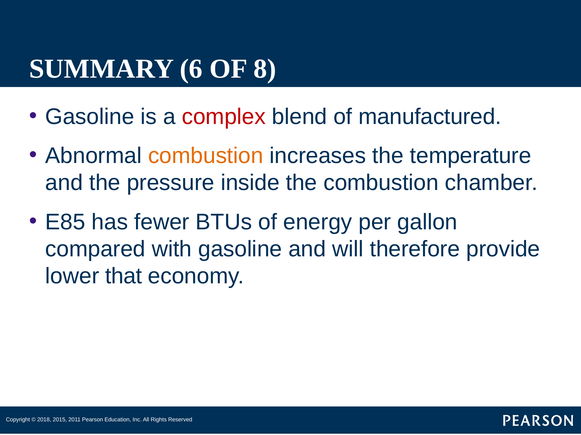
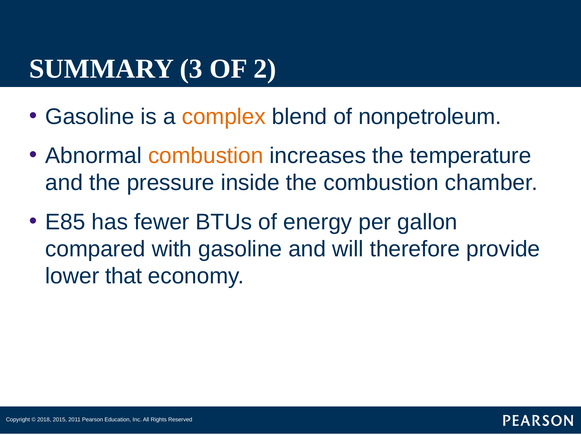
6: 6 -> 3 (191, 69)
8: 8 -> 2 (265, 69)
complex colour: red -> orange (224, 117)
manufactured: manufactured -> nonpetroleum (430, 117)
